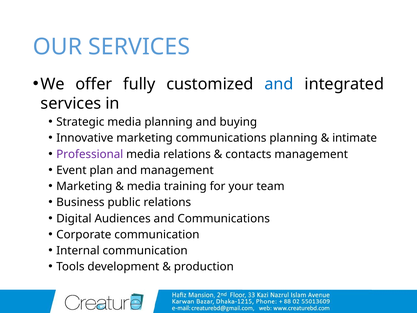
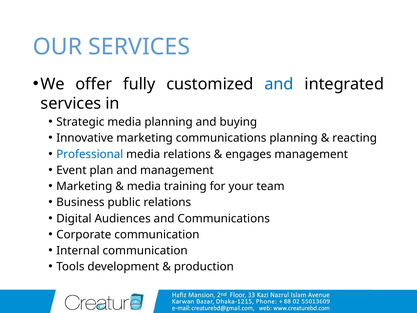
intimate: intimate -> reacting (355, 138)
Professional colour: purple -> blue (90, 154)
contacts: contacts -> engages (248, 154)
